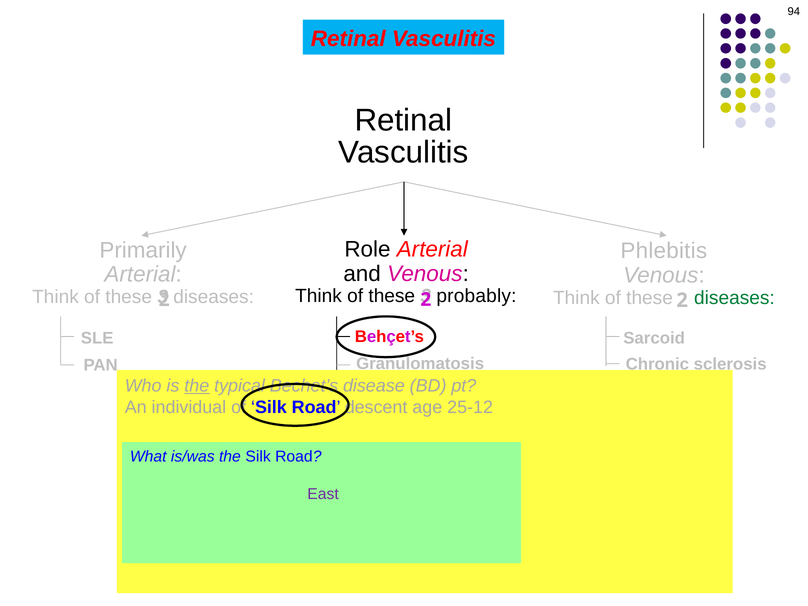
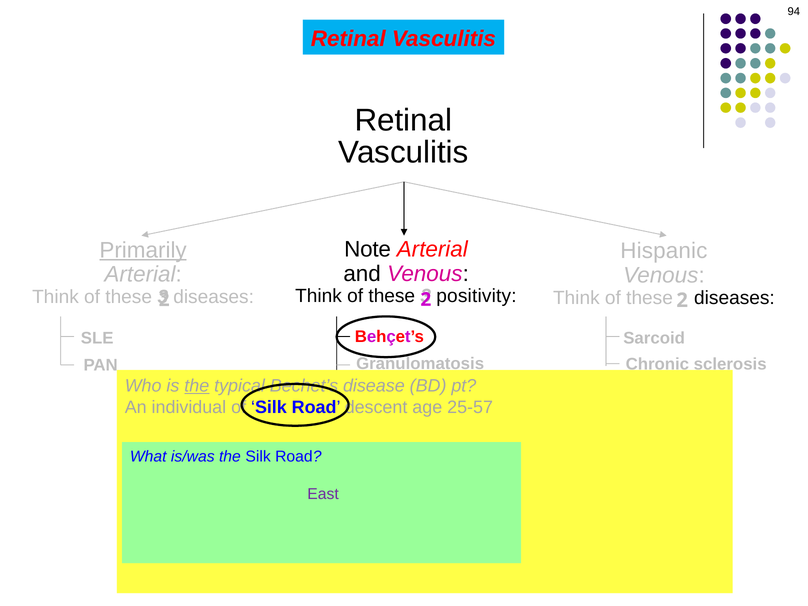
Role: Role -> Note (368, 249)
Primarily underline: none -> present (143, 250)
Phlebitis: Phlebitis -> Hispanic (664, 251)
probably: probably -> positivity (476, 296)
diseases colour: green -> black (734, 298)
25-12: 25-12 -> 25-57 (470, 407)
